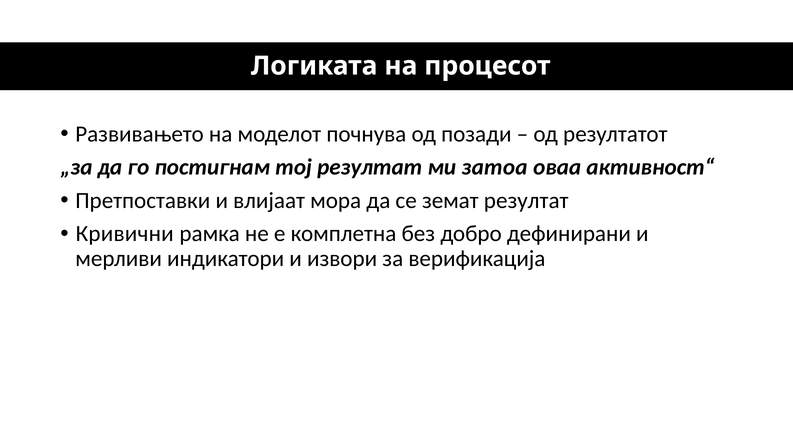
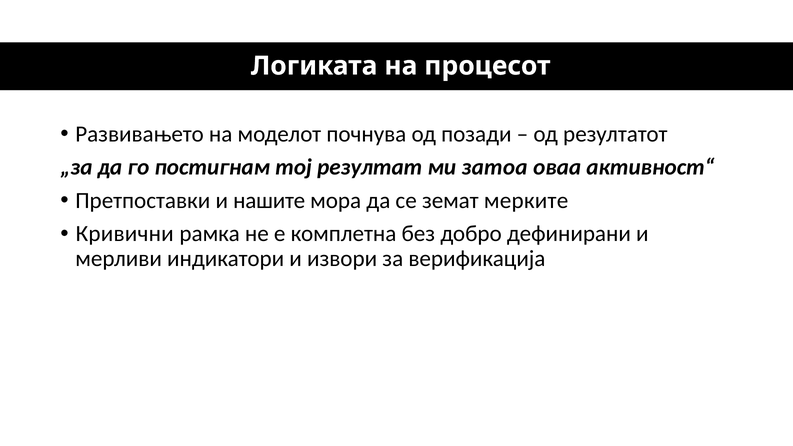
влијаат: влијаат -> нашите (269, 201)
земат резултат: резултат -> мерките (526, 201)
